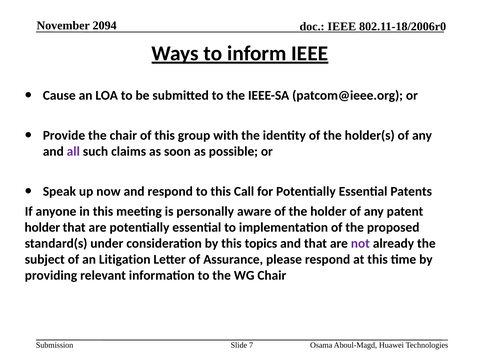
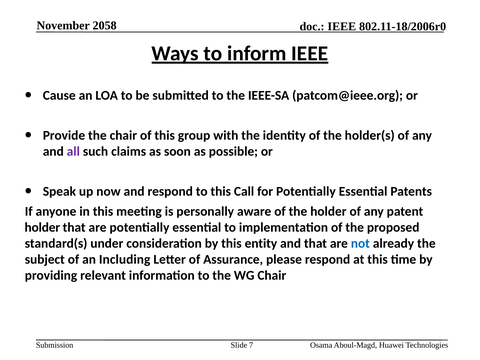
2094: 2094 -> 2058 (105, 25)
topics: topics -> entity (261, 244)
not colour: purple -> blue (360, 244)
Litigation: Litigation -> Including (125, 260)
